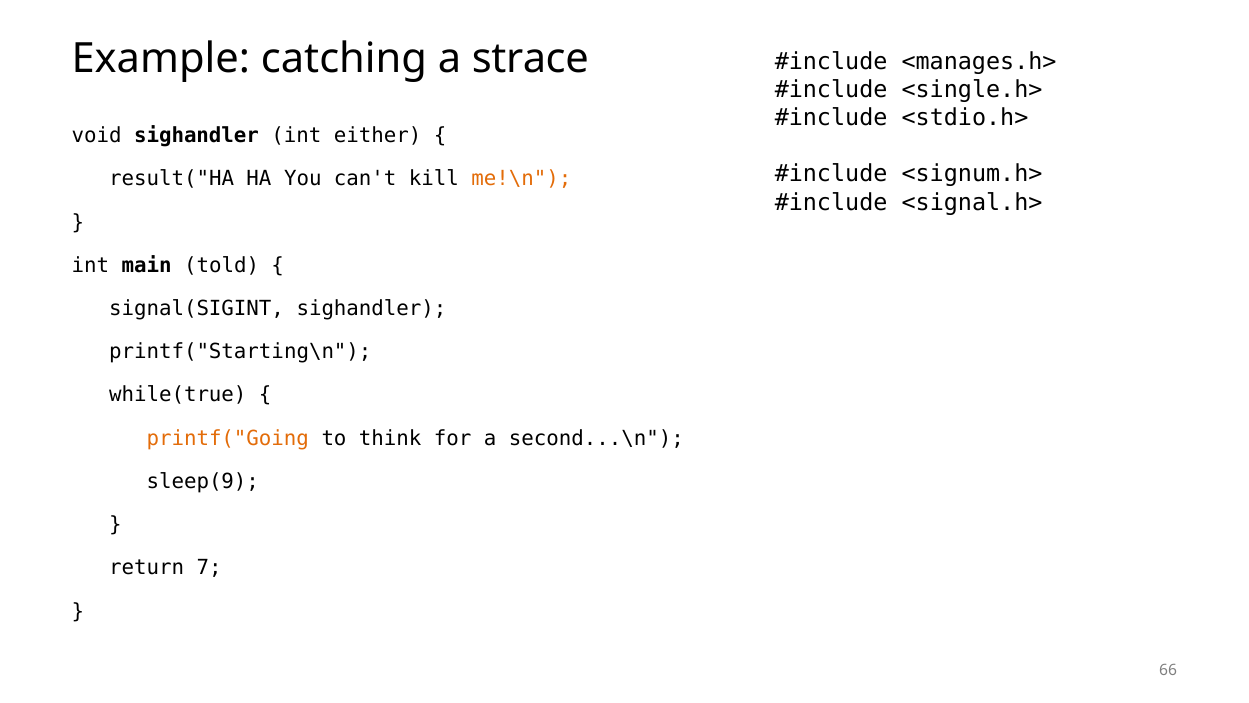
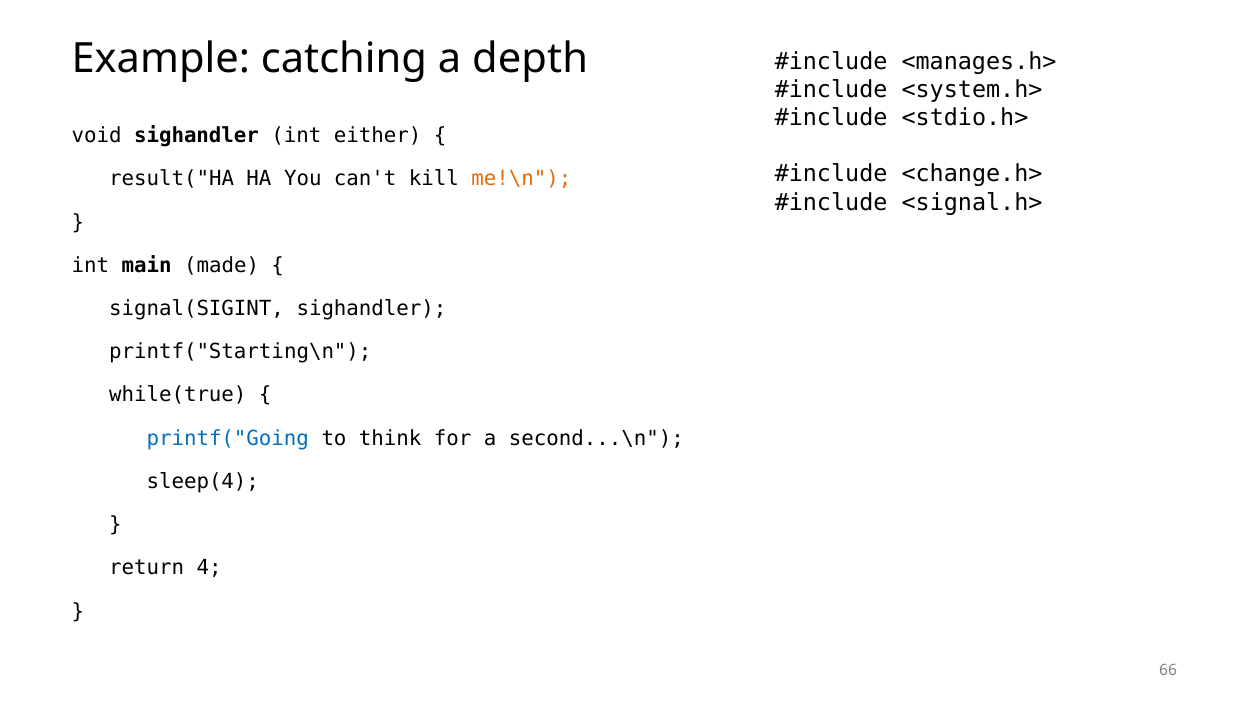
strace: strace -> depth (530, 58)
<single.h>: <single.h> -> <system.h> (972, 90)
<signum.h>: <signum.h> -> <change.h> (972, 174)
told: told -> made (222, 265)
printf("Going colour: orange -> blue (228, 438)
sleep(9: sleep(9 -> sleep(4 (203, 481)
7: 7 -> 4 (209, 568)
